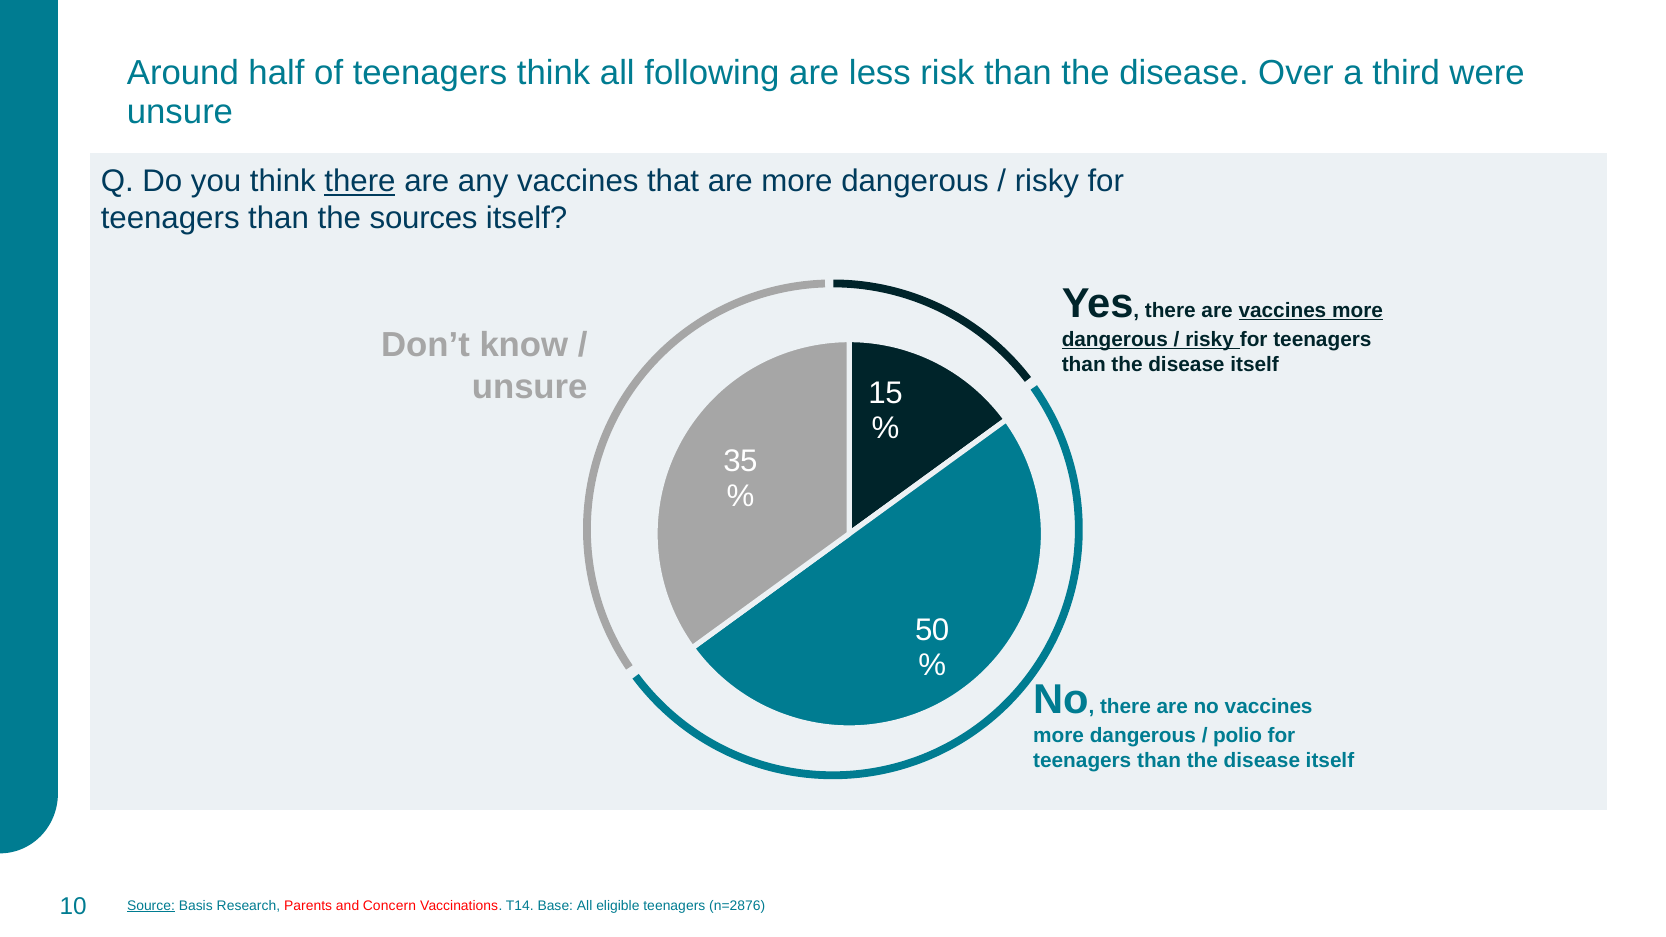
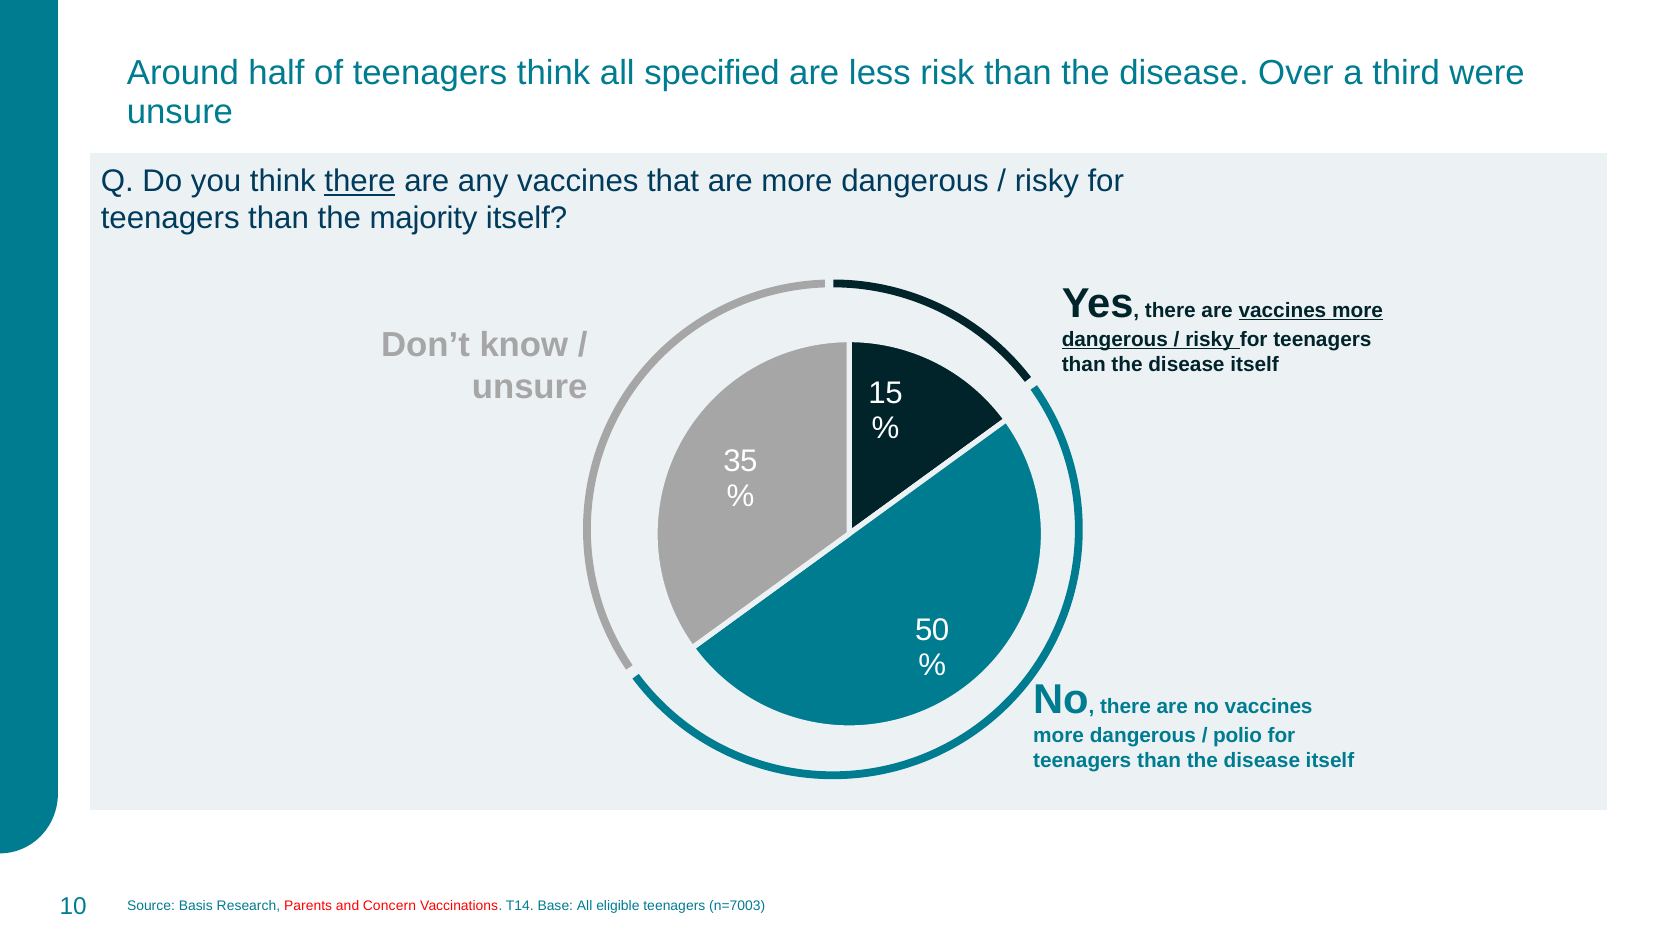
following: following -> specified (712, 73)
sources: sources -> majority (424, 219)
Source underline: present -> none (151, 906)
n=2876: n=2876 -> n=7003 (737, 906)
